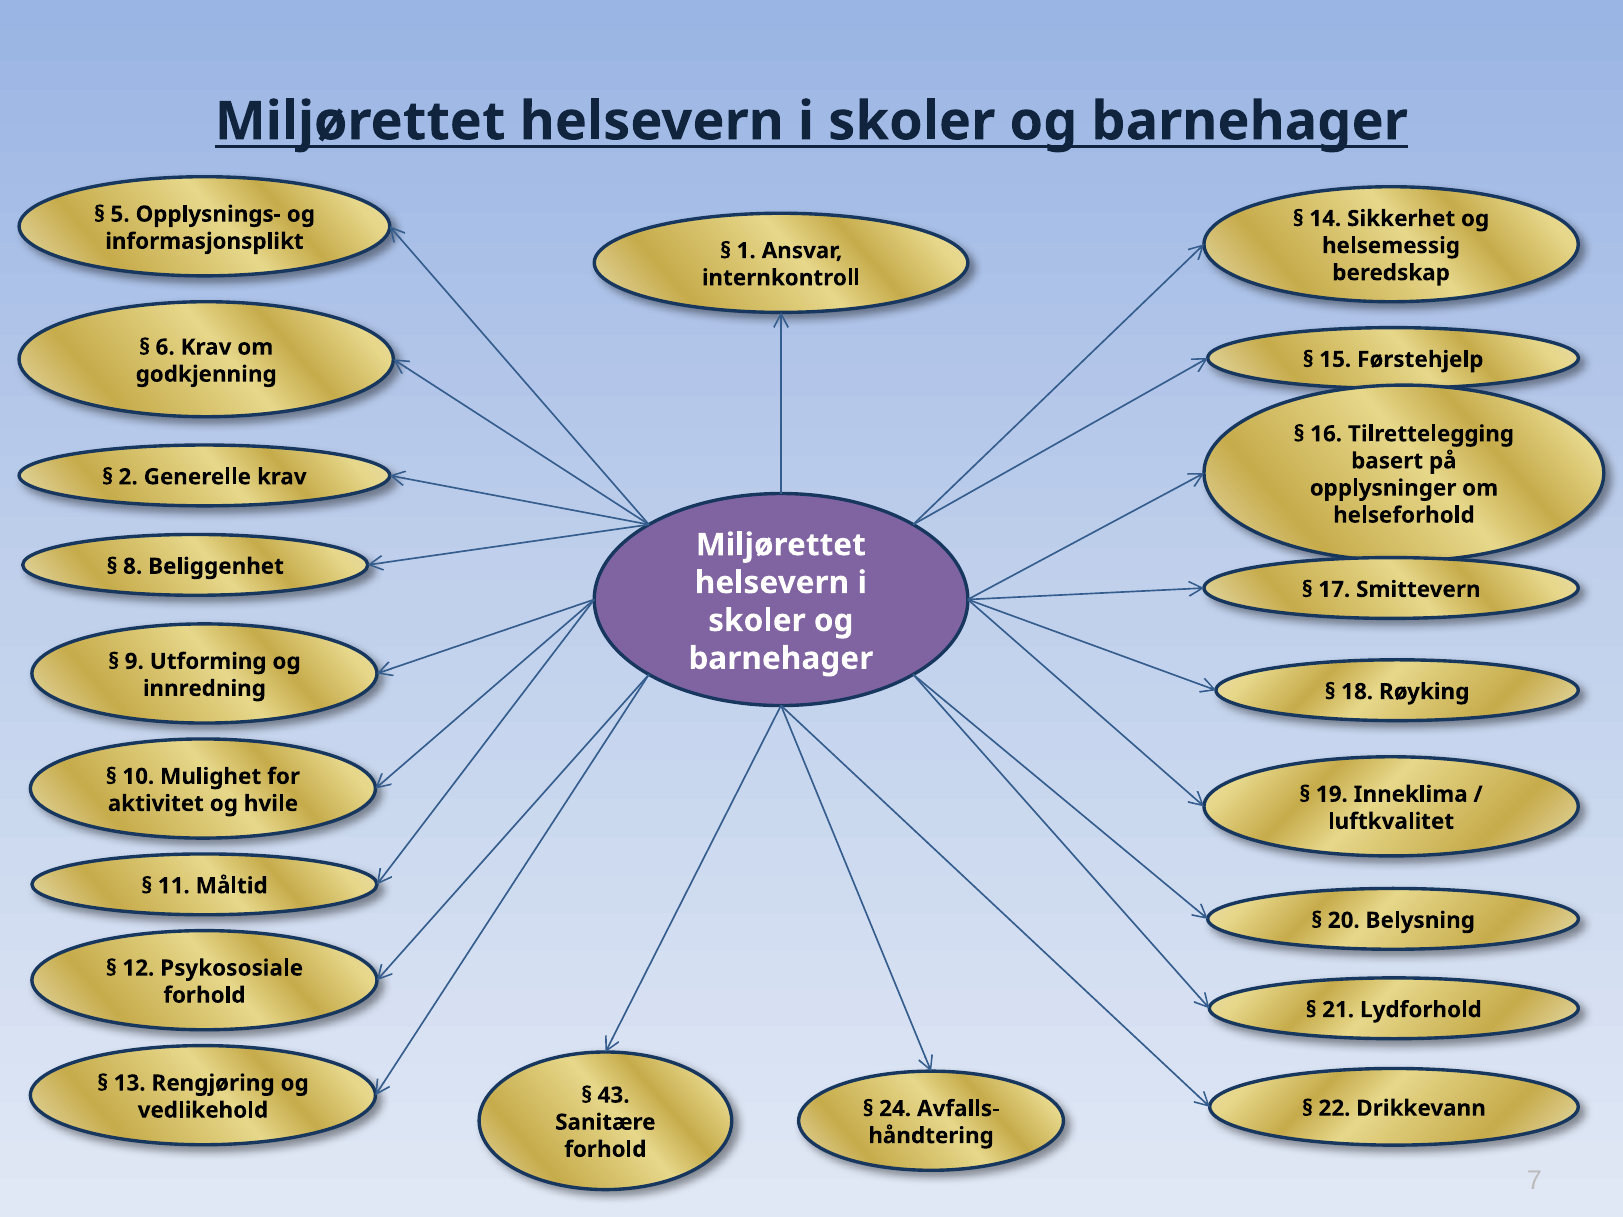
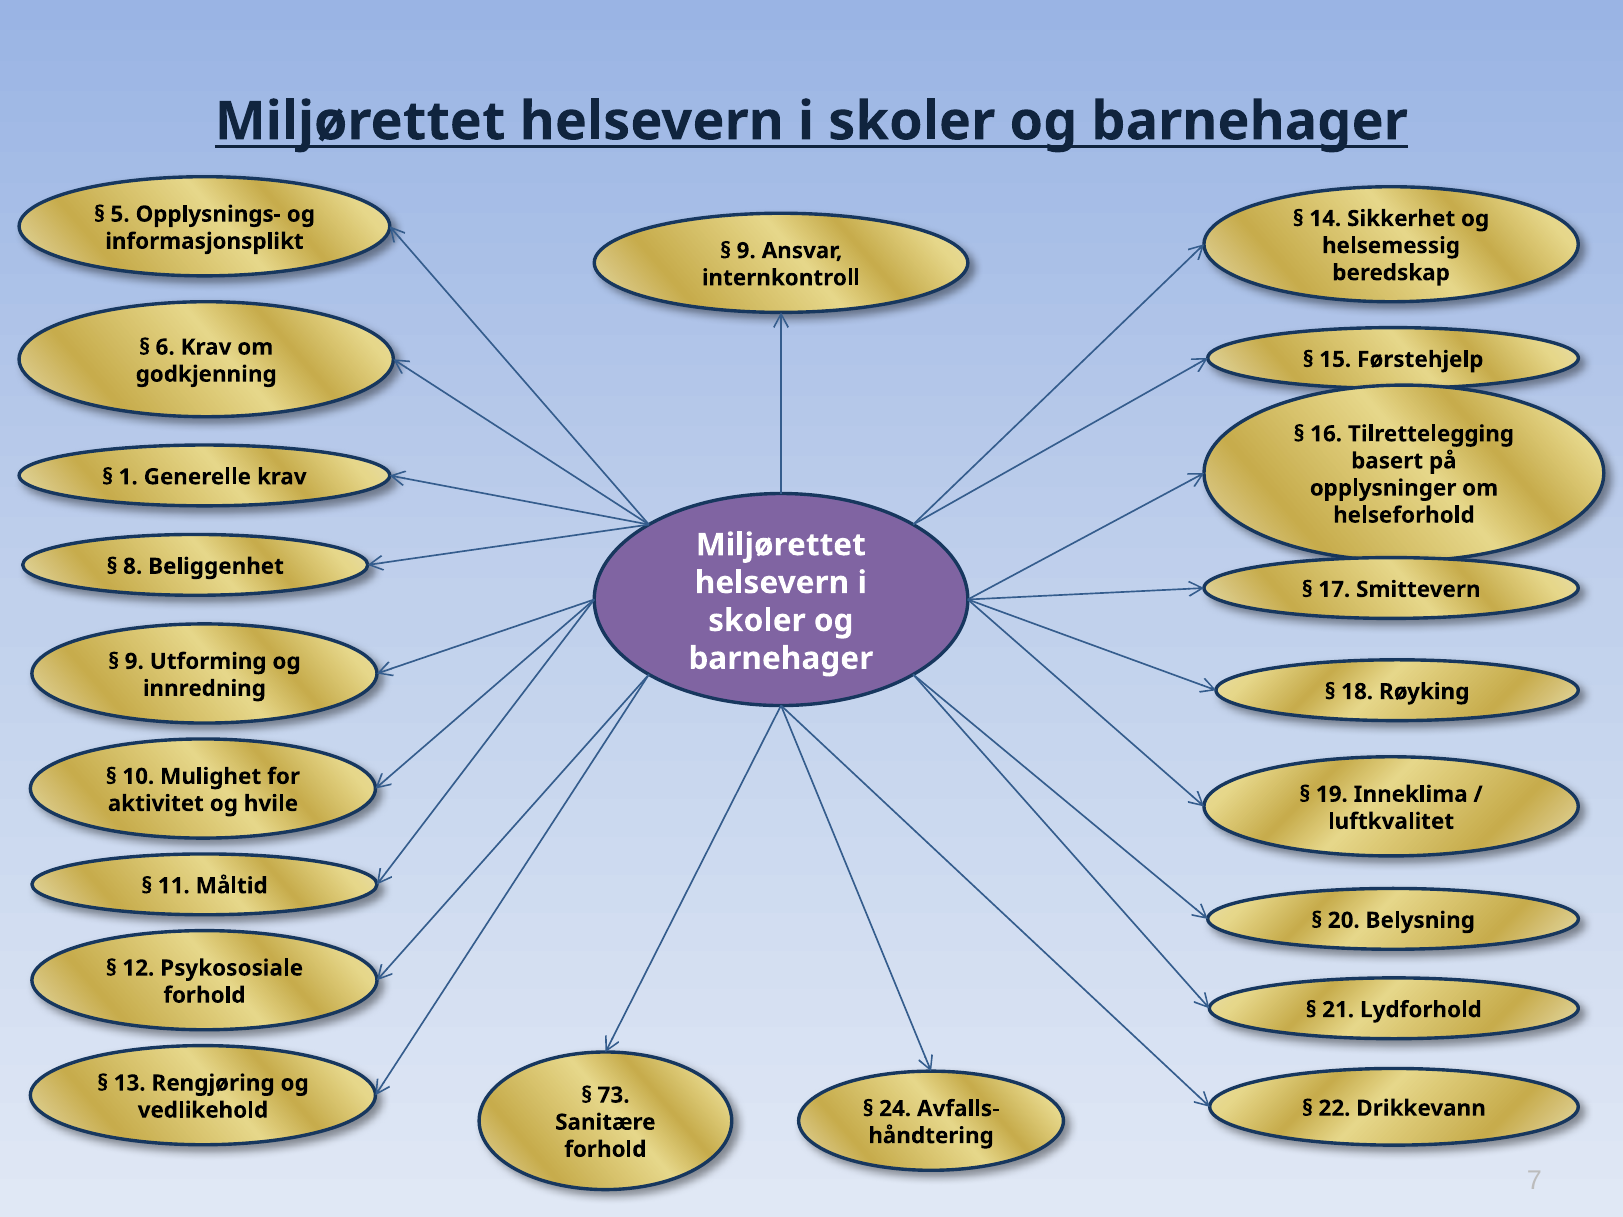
1: 1 -> 9 (746, 251)
2: 2 -> 1 (128, 477)
43: 43 -> 73 (614, 1095)
